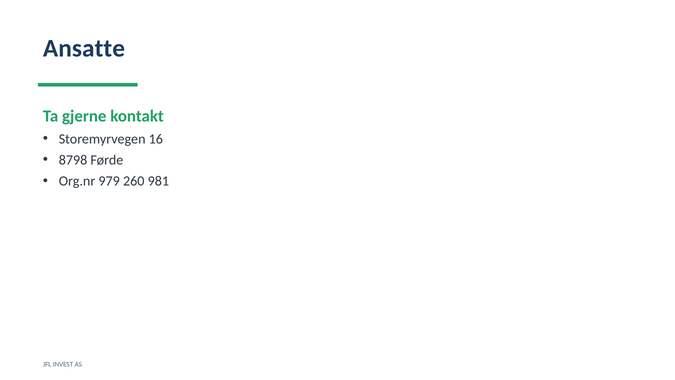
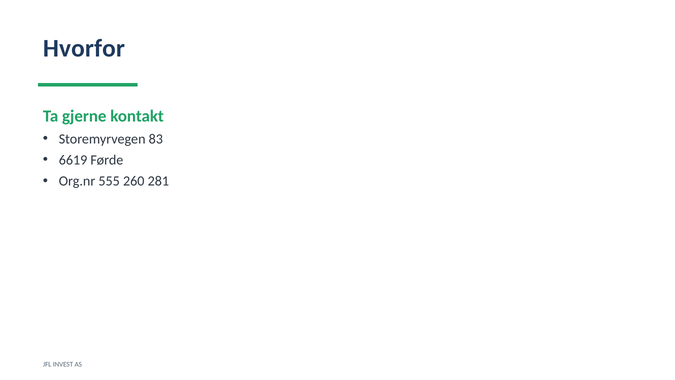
Ansatte: Ansatte -> Hvorfor (84, 48)
16: 16 -> 83 (156, 139)
8798: 8798 -> 6619 (73, 160)
979: 979 -> 555 (109, 181)
981: 981 -> 281 (158, 181)
